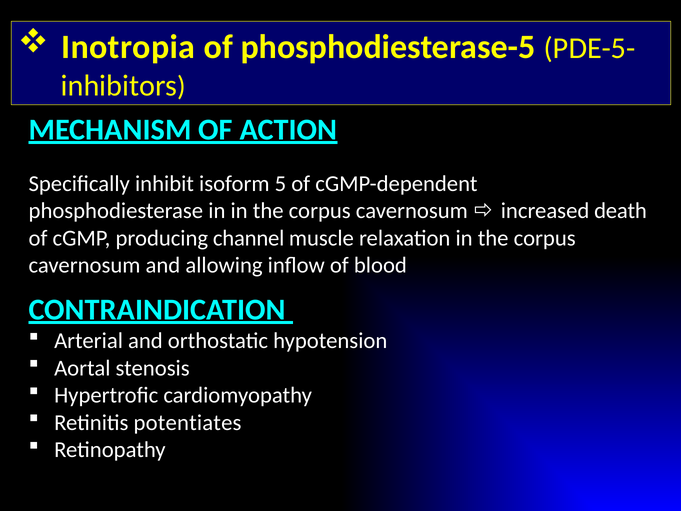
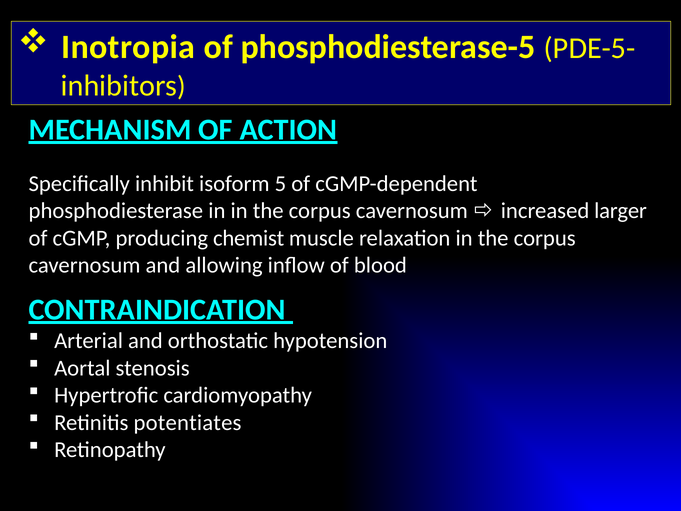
death: death -> larger (621, 211)
channel: channel -> chemist (249, 238)
